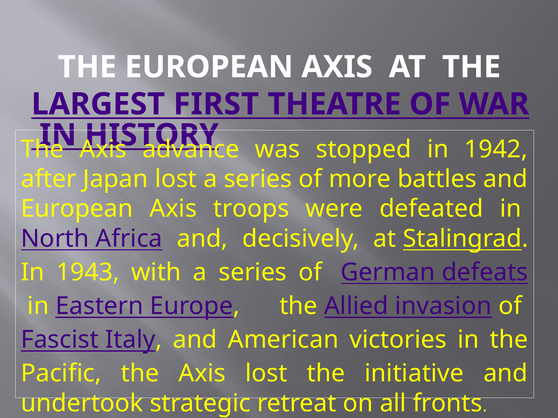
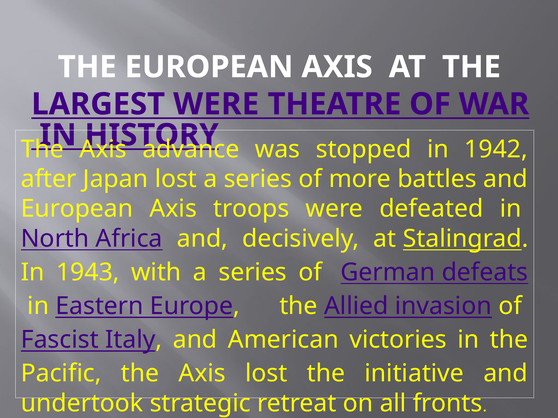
LARGEST FIRST: FIRST -> WERE (216, 104)
